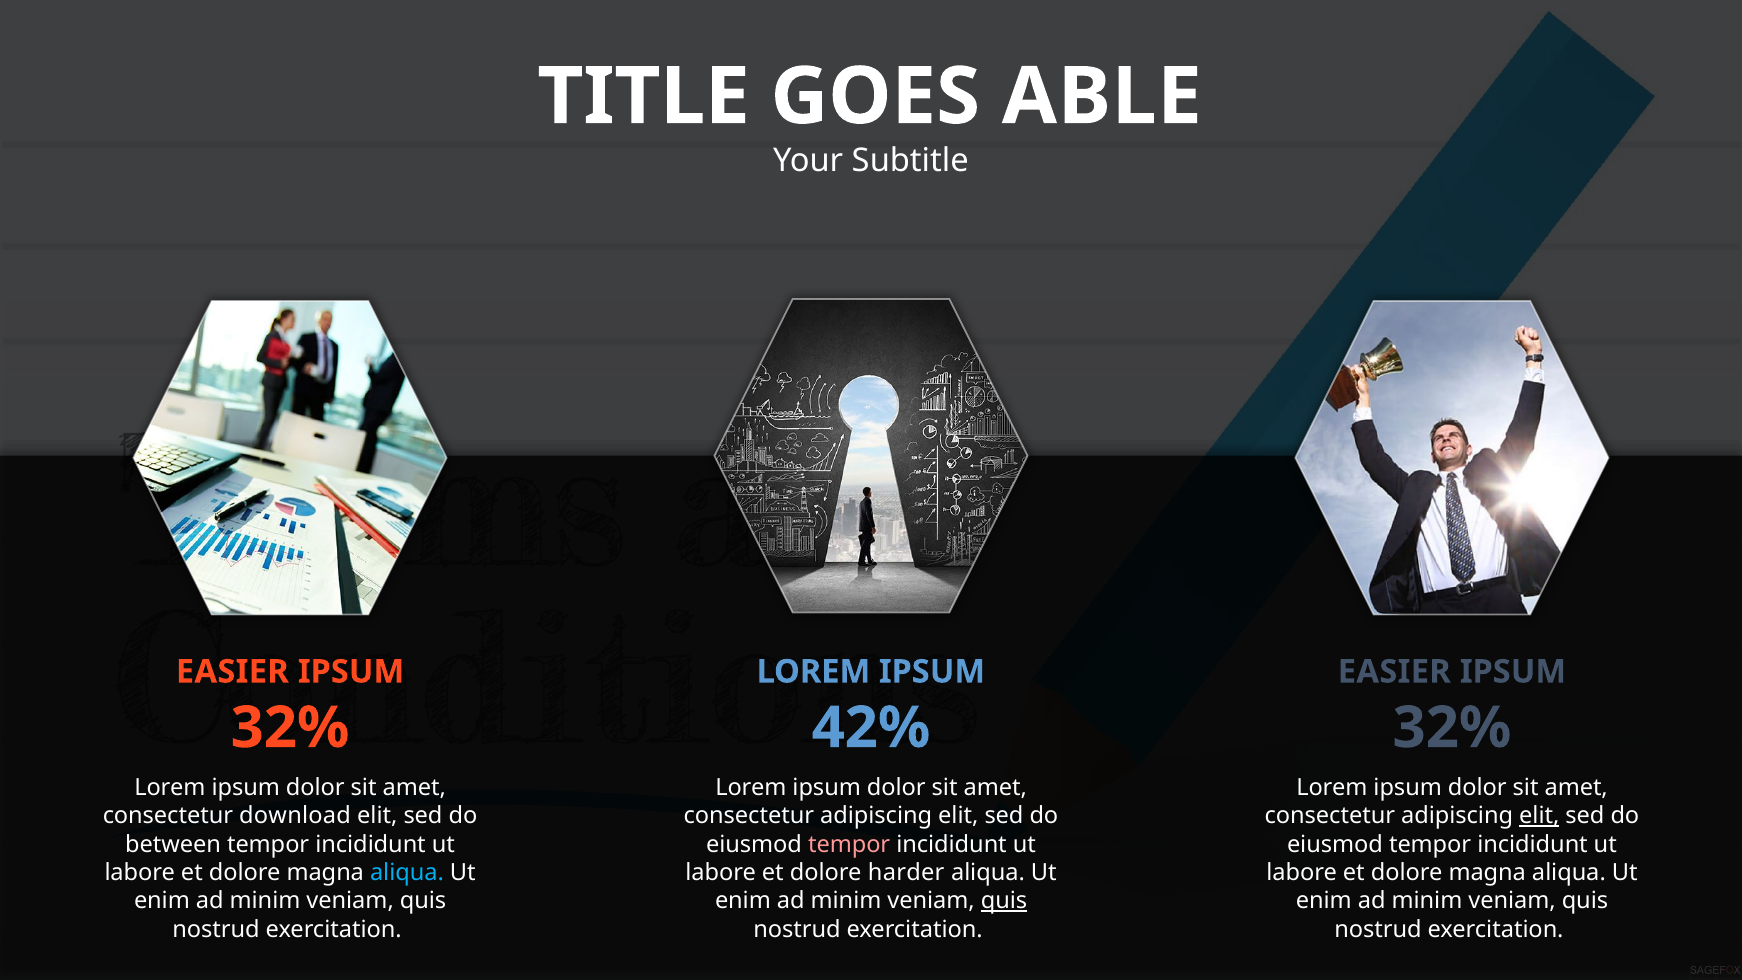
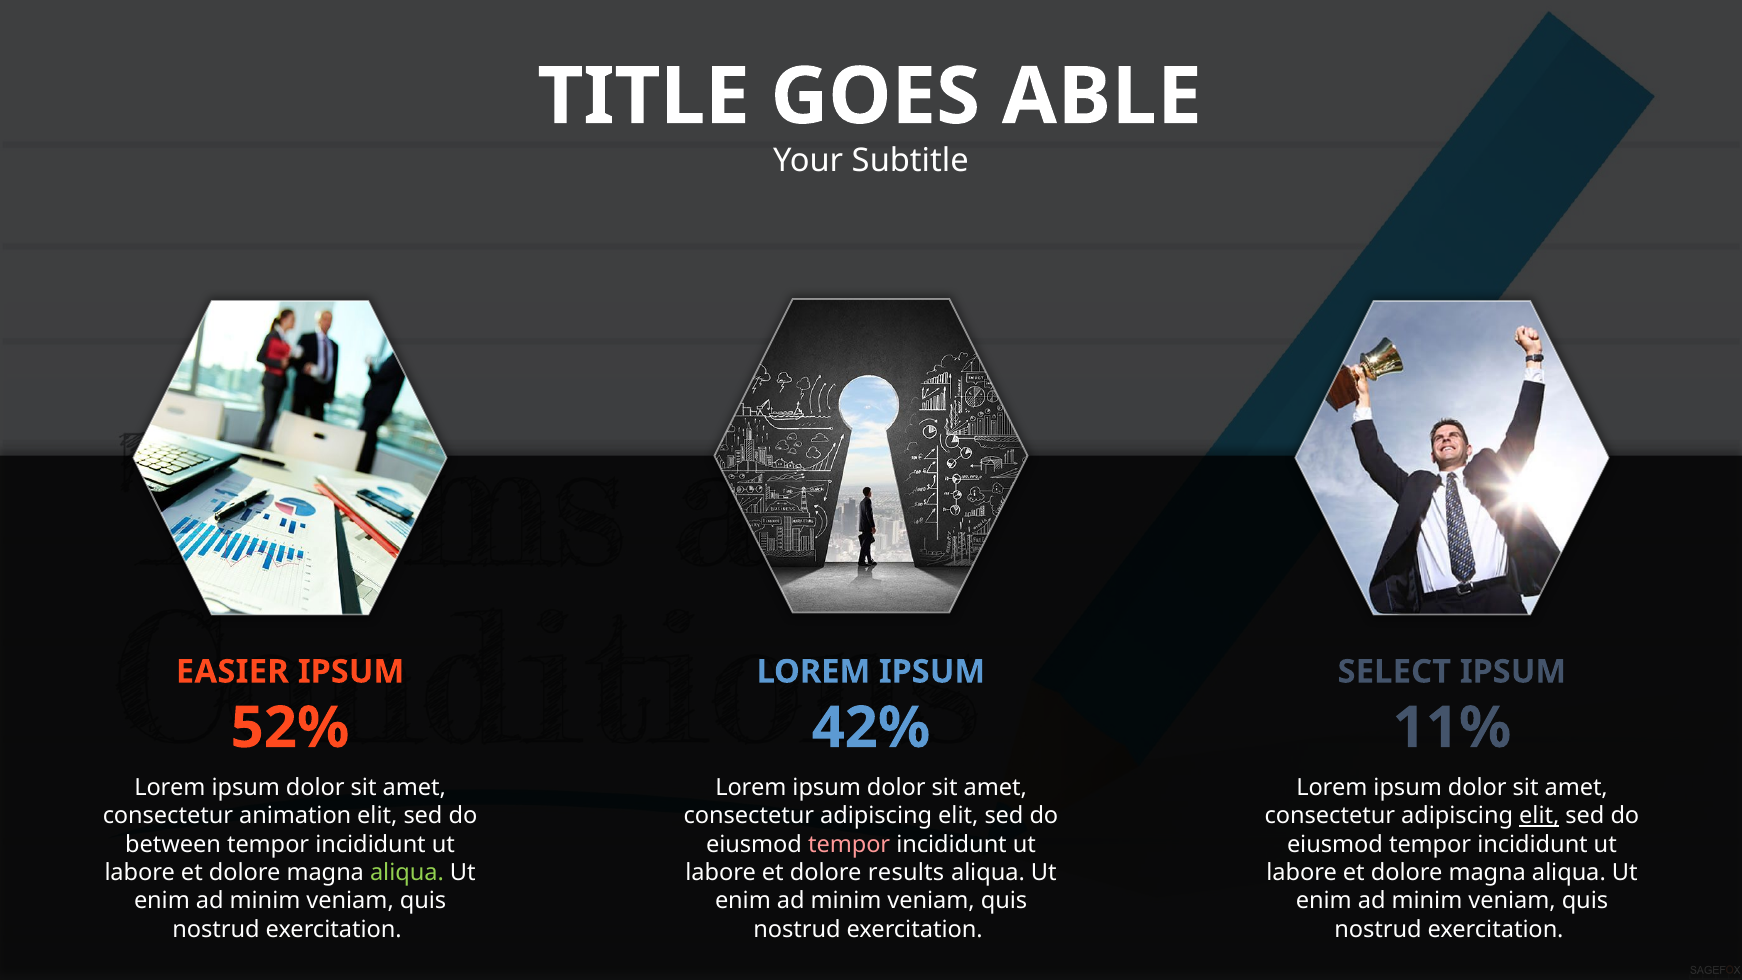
EASIER: EASIER -> SELECT (1394, 672)
32%: 32% -> 52% (290, 728)
32%: 32% -> 11% (1452, 728)
download: download -> animation (295, 816)
aliqua colour: light blue -> light green (407, 873)
harder: harder -> results (906, 873)
quis underline: present -> none (1004, 901)
